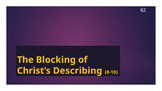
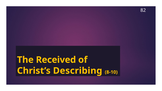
Blocking: Blocking -> Received (56, 60)
